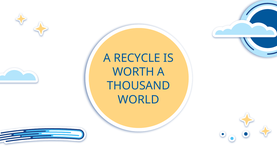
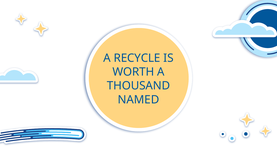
WORLD: WORLD -> NAMED (138, 99)
